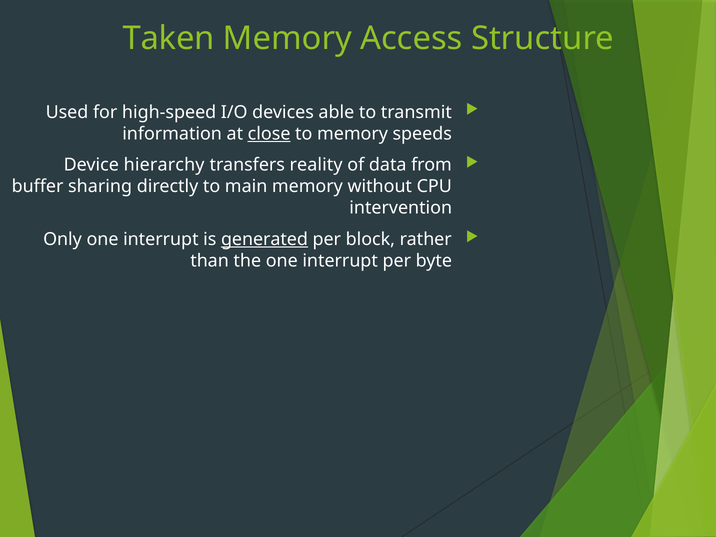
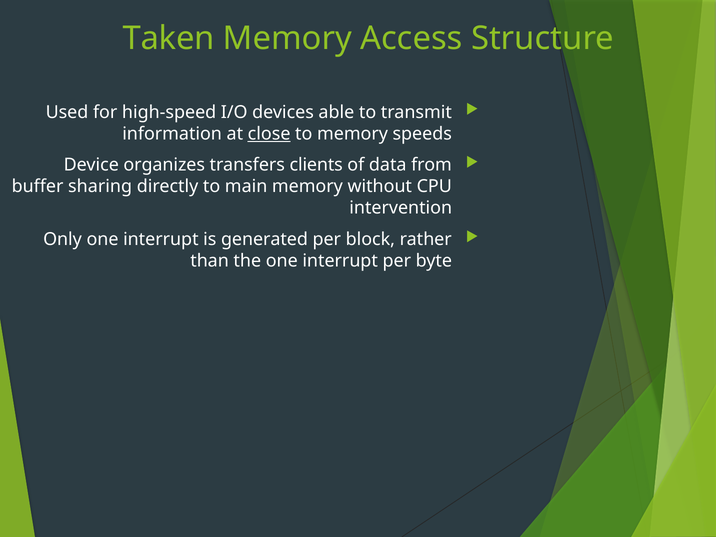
hierarchy: hierarchy -> organizes (164, 165)
reality: reality -> clients (316, 165)
generated underline: present -> none (264, 239)
